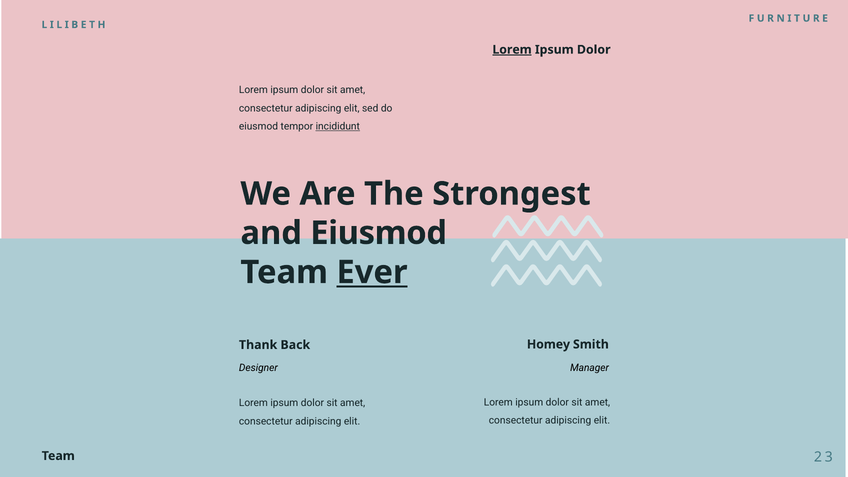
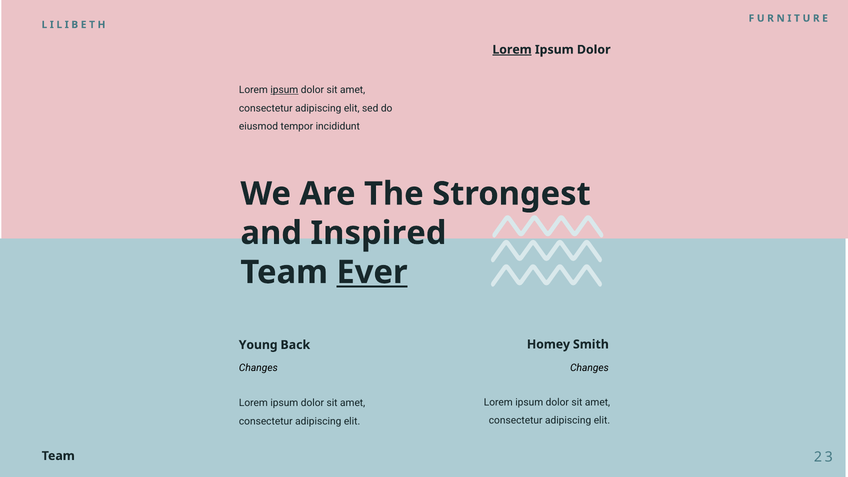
ipsum underline: none -> present (284, 90)
incididunt underline: present -> none (338, 126)
and Eiusmod: Eiusmod -> Inspired (378, 233)
Thank: Thank -> Young (258, 345)
Designer: Designer -> Changes (258, 368)
Manager: Manager -> Changes (589, 368)
